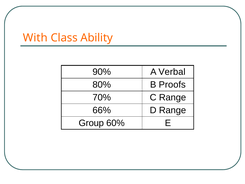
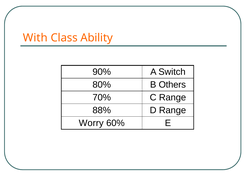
Verbal: Verbal -> Switch (172, 72)
Proofs: Proofs -> Others (172, 85)
66%: 66% -> 88% (102, 110)
Group: Group -> Worry (91, 123)
